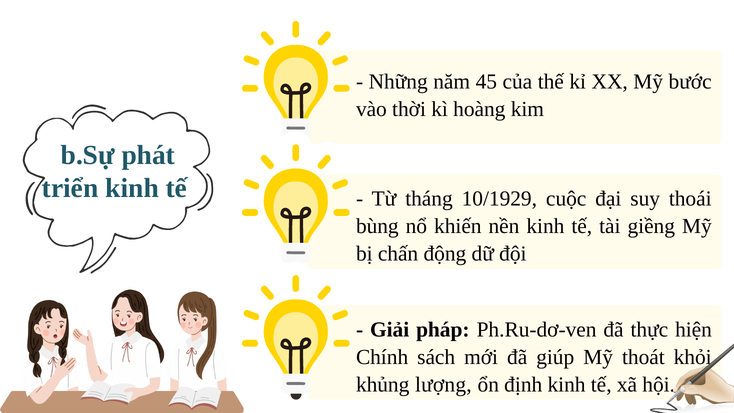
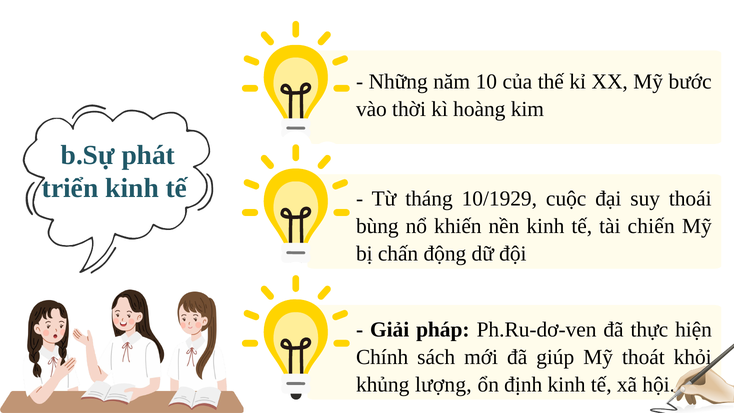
45: 45 -> 10 (486, 82)
giềng: giềng -> chiến (651, 226)
